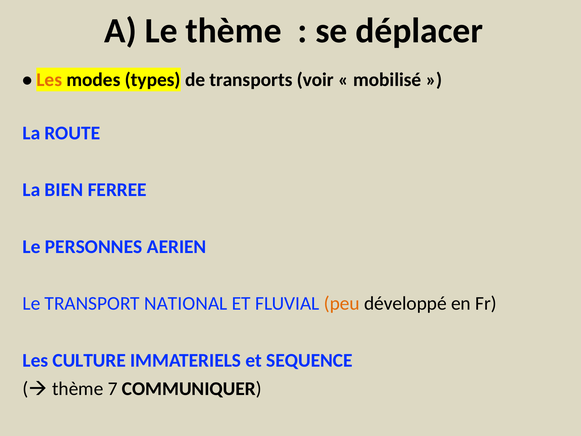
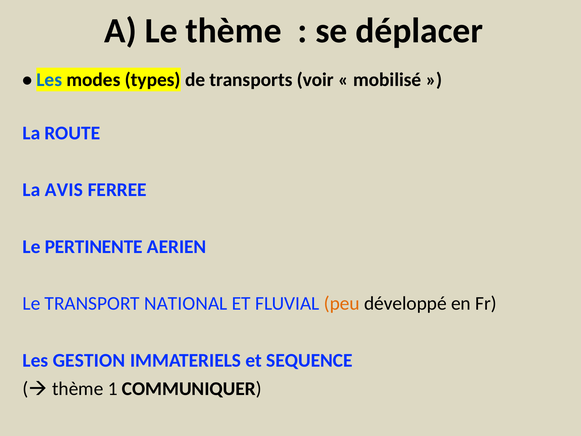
Les colour: orange -> blue (49, 80)
BIEN: BIEN -> AVIS (64, 190)
PERSONNES: PERSONNES -> PERTINENTE (94, 247)
CULTURE: CULTURE -> GESTION (89, 360)
7: 7 -> 1 (113, 389)
